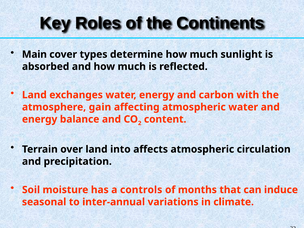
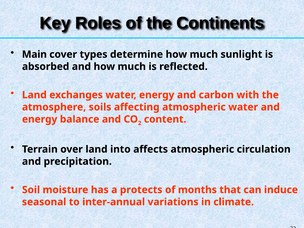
gain: gain -> soils (100, 107)
controls: controls -> protects (141, 190)
